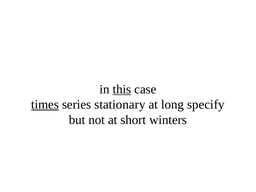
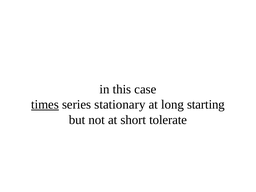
this underline: present -> none (122, 89)
specify: specify -> starting (206, 105)
winters: winters -> tolerate (168, 120)
